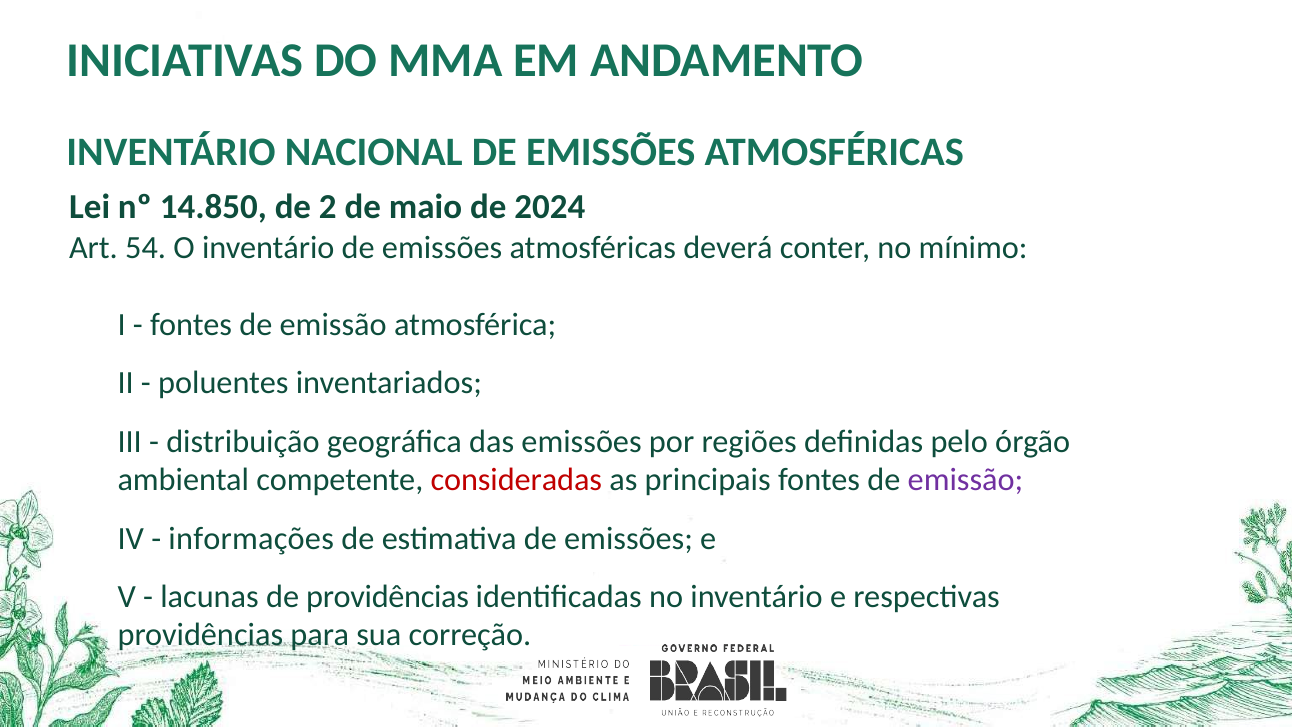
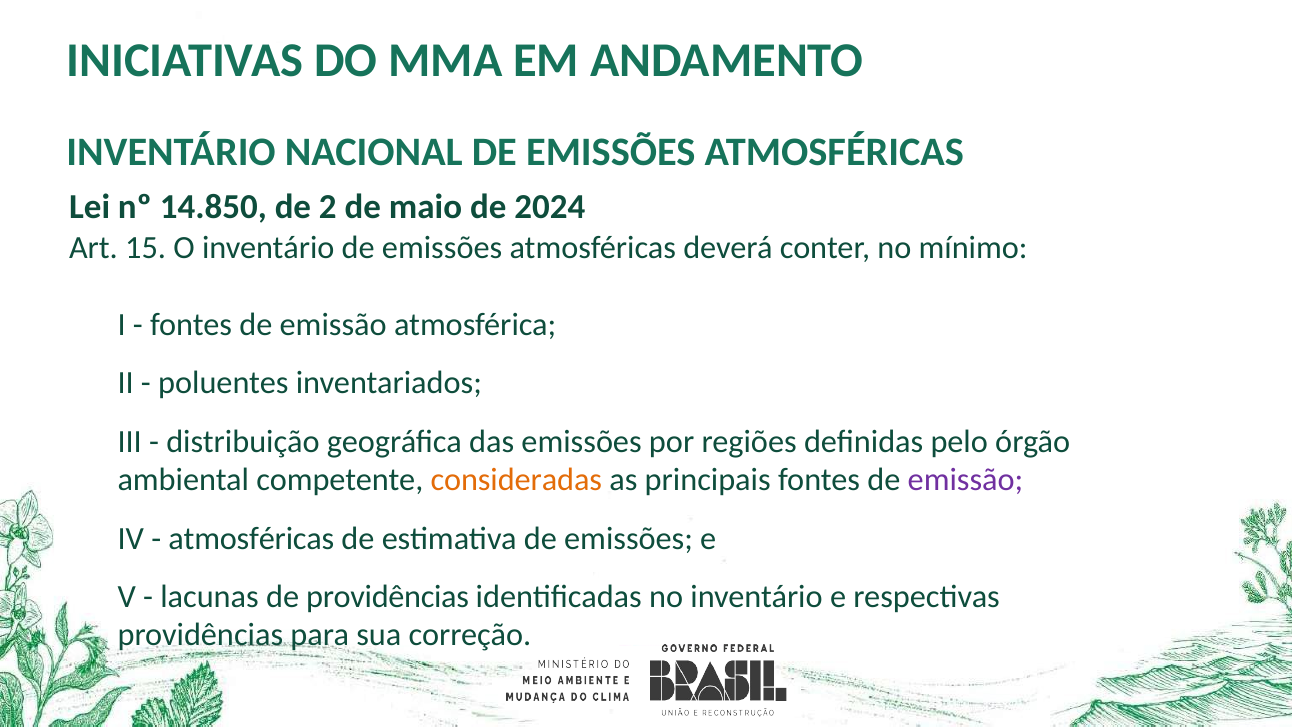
54: 54 -> 15 (146, 247)
consideradas colour: red -> orange (516, 480)
informações: informações -> atmosféricas (251, 538)
